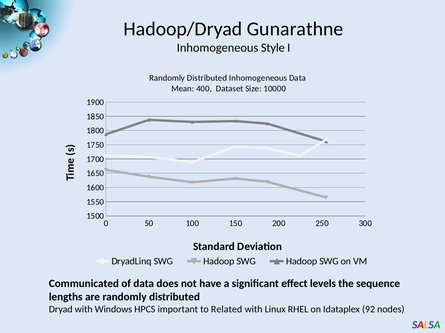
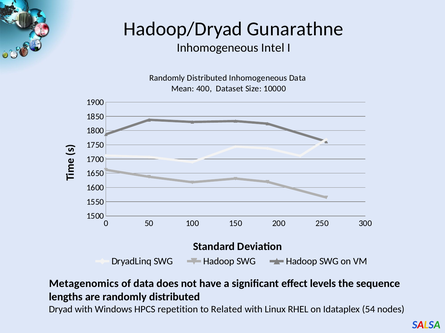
Style: Style -> Intel (273, 48)
Communicated: Communicated -> Metagenomics (84, 284)
important: important -> repetition (178, 310)
92: 92 -> 54 (369, 310)
